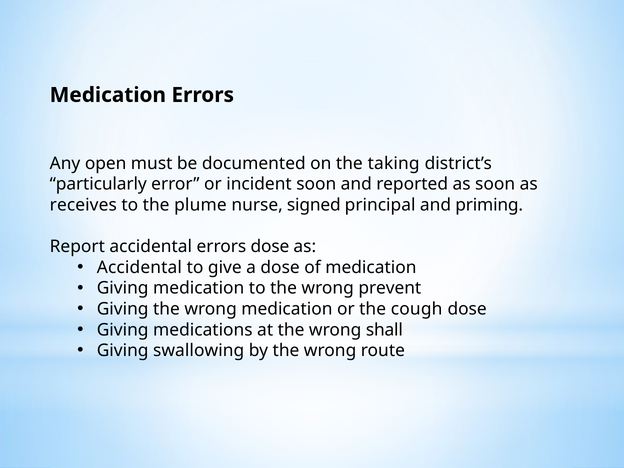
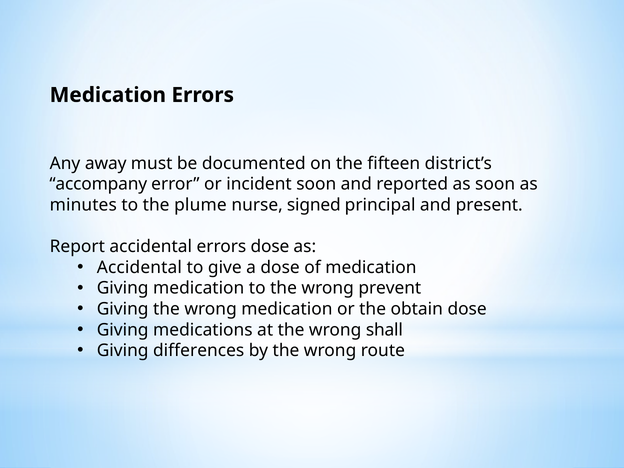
open: open -> away (106, 163)
taking: taking -> fifteen (394, 163)
particularly: particularly -> accompany (98, 184)
receives: receives -> minutes (83, 205)
priming: priming -> present (489, 205)
cough: cough -> obtain (417, 309)
swallowing: swallowing -> differences (199, 351)
